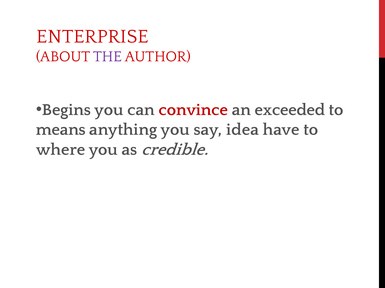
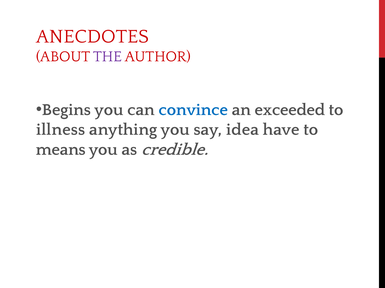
ENTERPRISE: ENTERPRISE -> ANECDOTES (93, 36)
convince colour: red -> blue (193, 110)
means: means -> illness (61, 130)
where: where -> means (61, 150)
